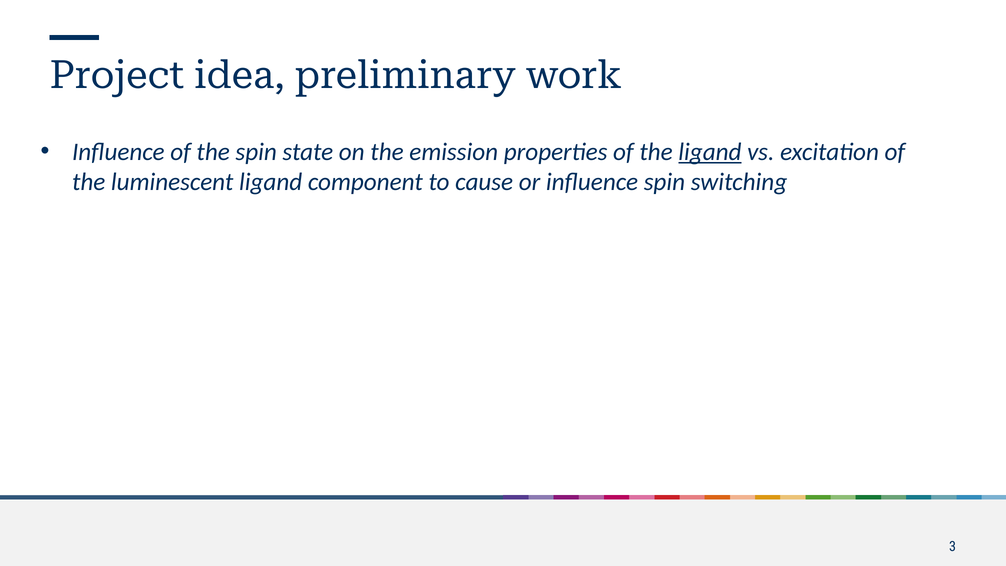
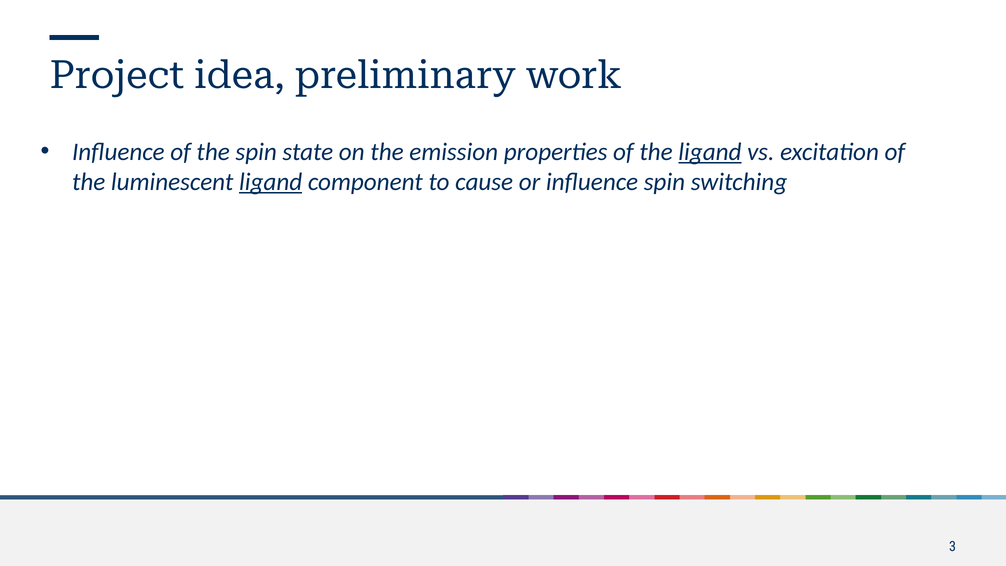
ligand underline: none -> present (271, 182)
